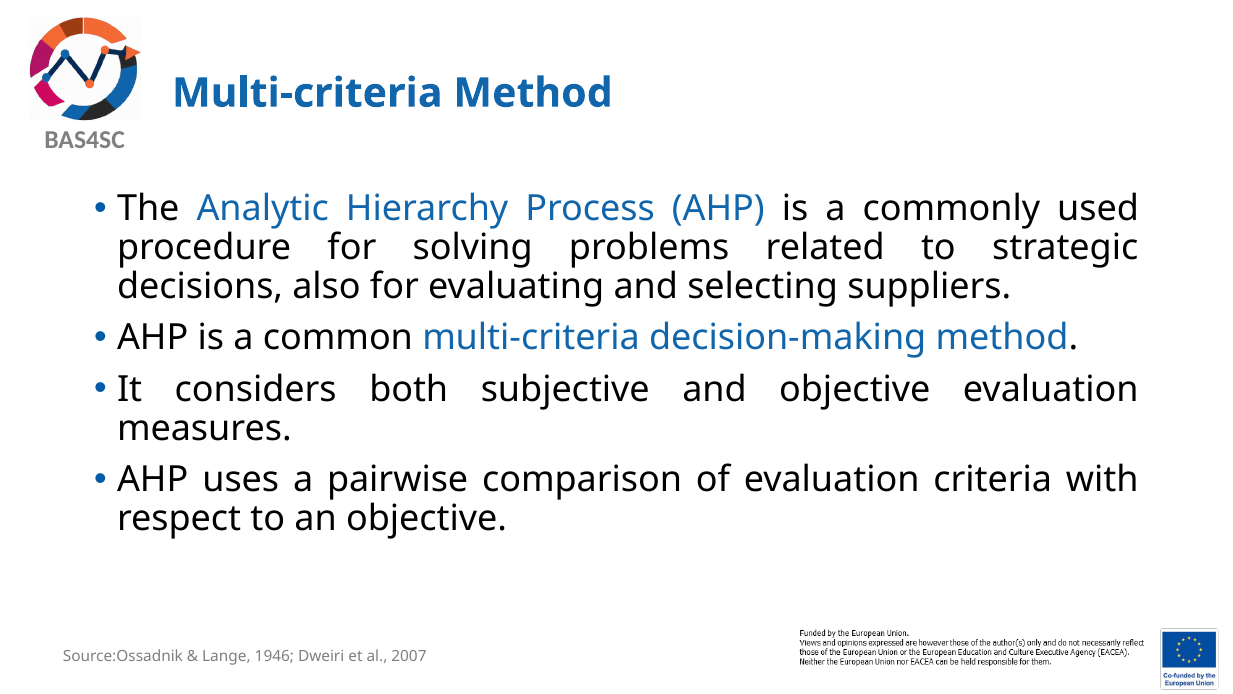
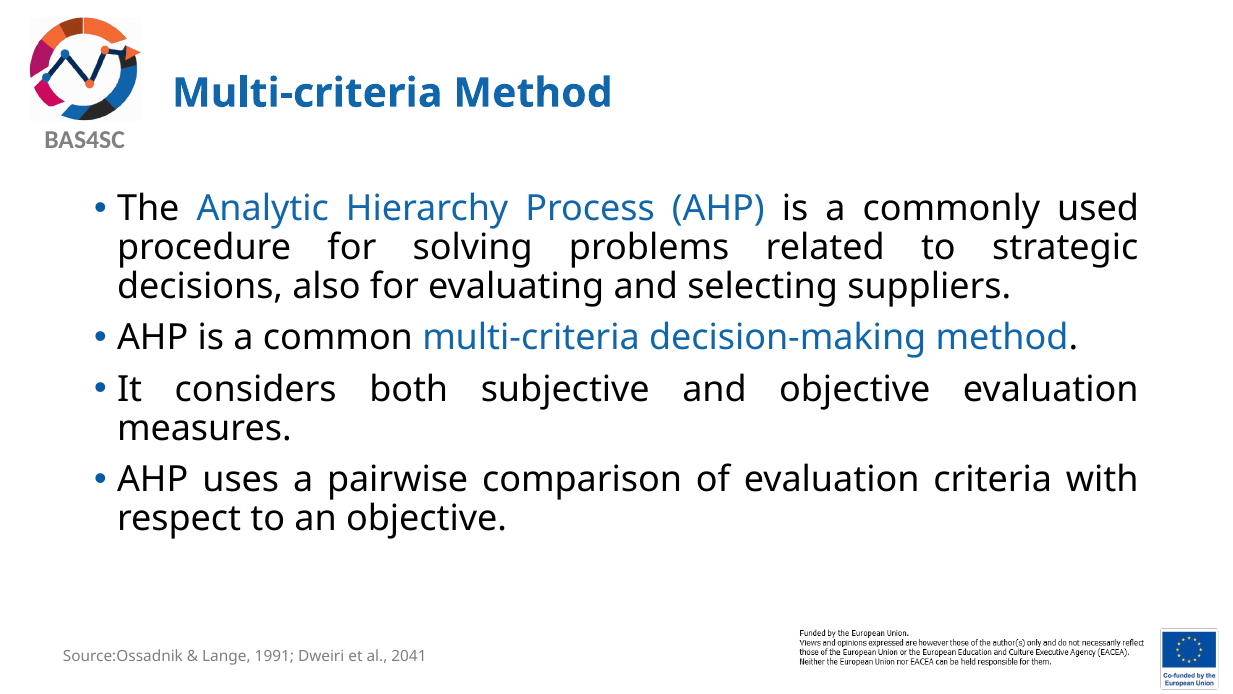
1946: 1946 -> 1991 (274, 656)
2007: 2007 -> 2041 (409, 656)
